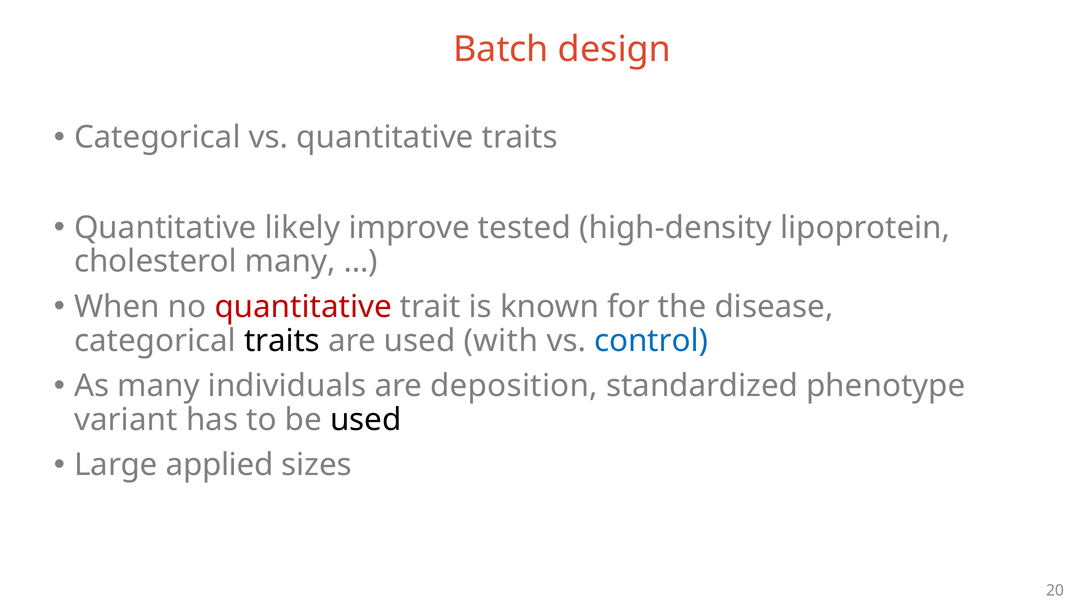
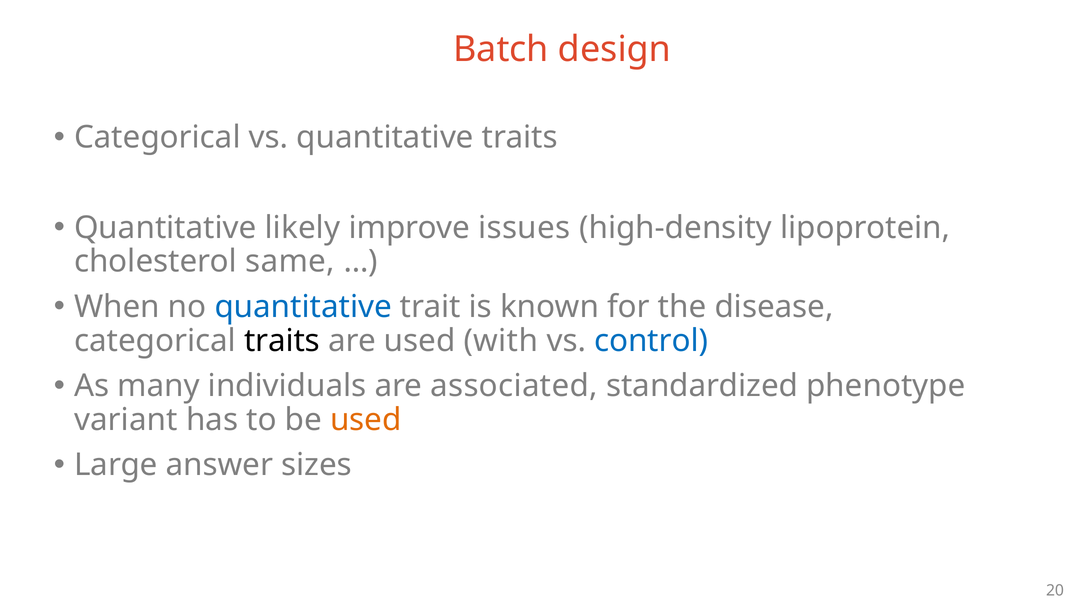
tested: tested -> issues (524, 228)
cholesterol many: many -> same (290, 262)
quantitative colour: red -> blue (303, 307)
deposition: deposition -> associated (514, 386)
used colour: black -> orange (366, 420)
applied: applied -> answer (220, 465)
